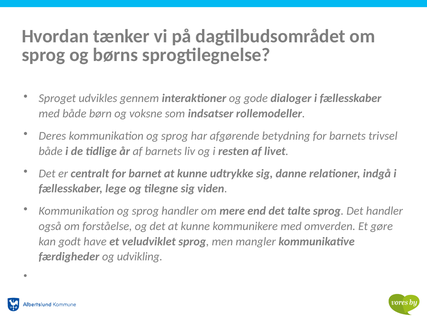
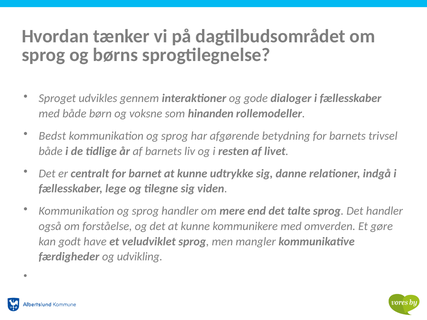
indsatser: indsatser -> hinanden (211, 114)
Deres: Deres -> Bedst (52, 136)
